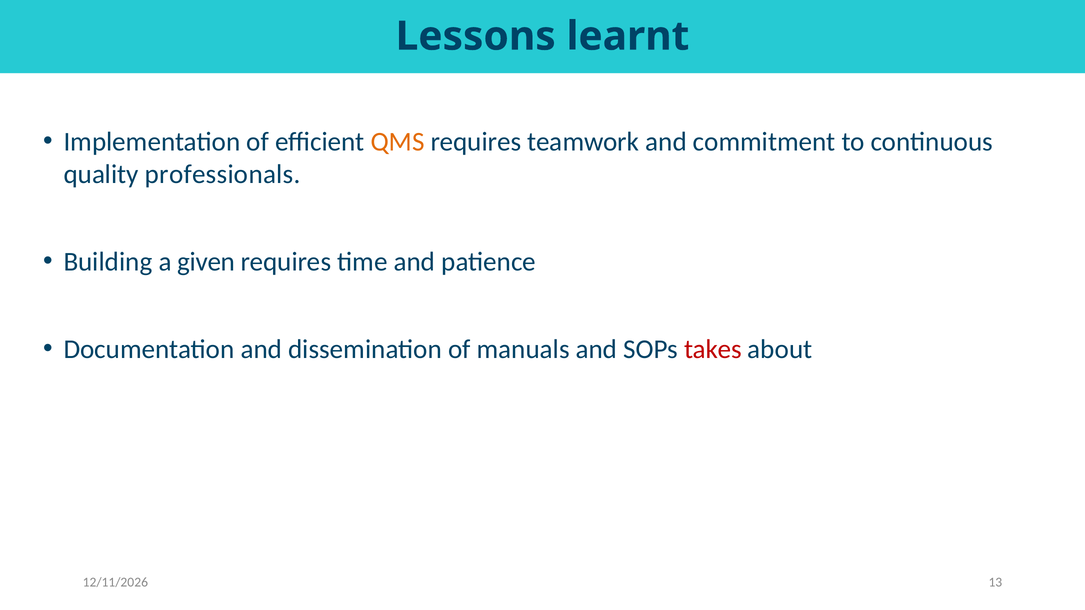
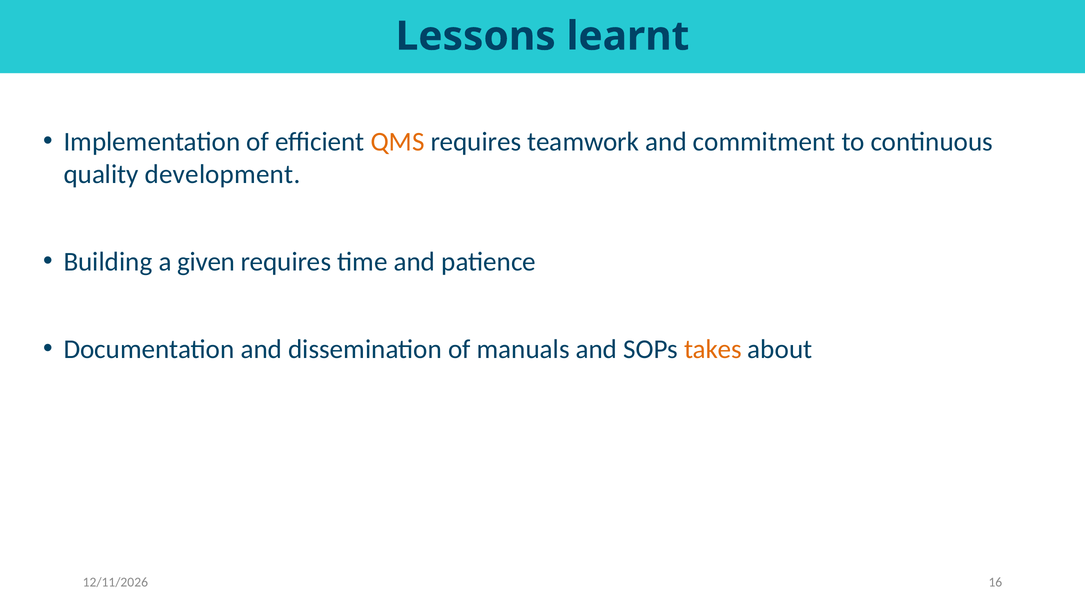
professionals: professionals -> development (223, 174)
takes colour: red -> orange (713, 350)
13: 13 -> 16 (995, 583)
